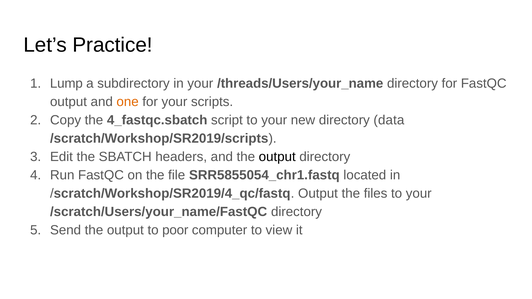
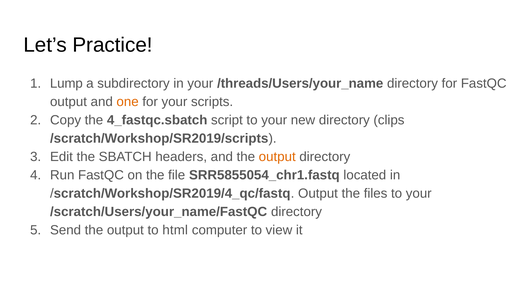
data: data -> clips (389, 120)
output colour: black -> orange (277, 157)
poor: poor -> html (175, 230)
